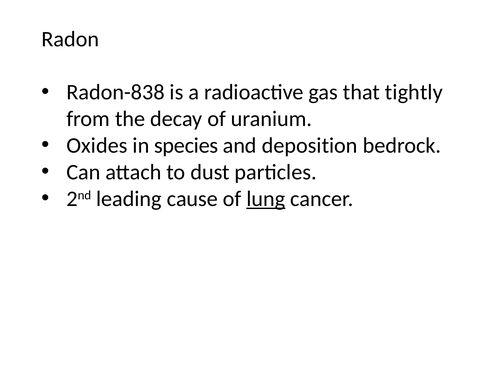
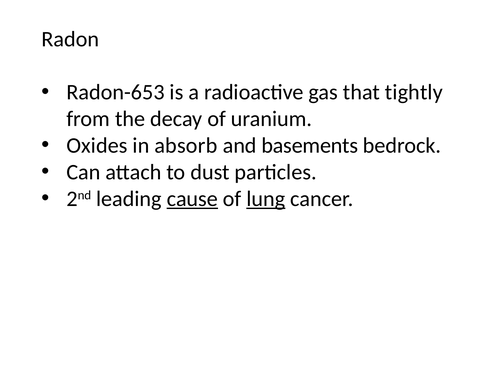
Radon-838: Radon-838 -> Radon-653 (116, 92)
species: species -> absorb (186, 146)
deposition: deposition -> basements (310, 146)
cause underline: none -> present (192, 199)
